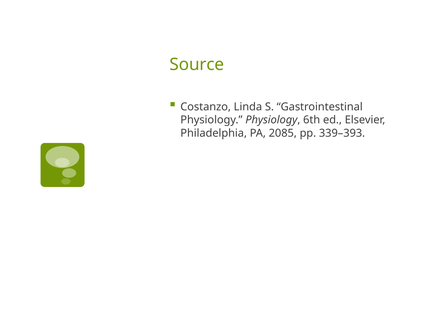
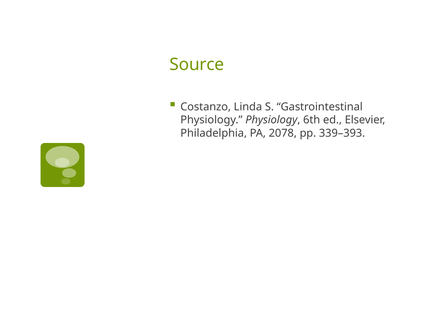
2085: 2085 -> 2078 (283, 133)
